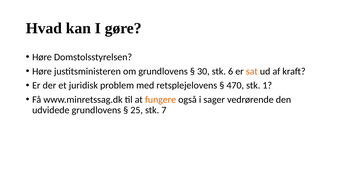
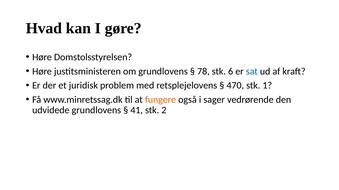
30: 30 -> 78 (203, 72)
sat colour: orange -> blue (252, 72)
25: 25 -> 41 (137, 111)
7: 7 -> 2 (164, 111)
